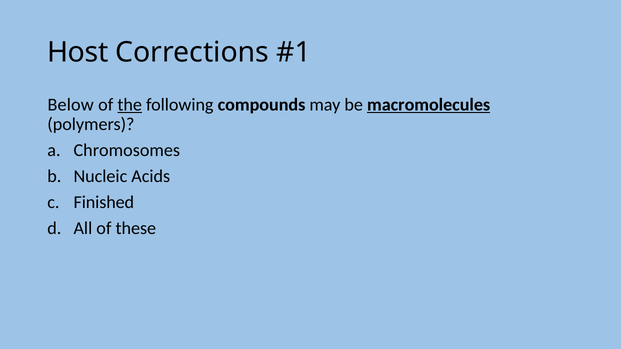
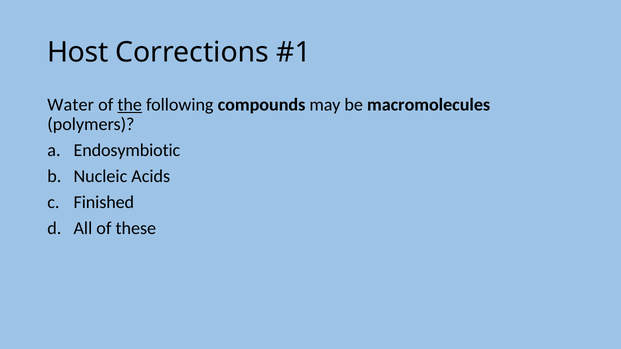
Below: Below -> Water (71, 105)
macromolecules underline: present -> none (429, 105)
Chromosomes: Chromosomes -> Endosymbiotic (127, 151)
